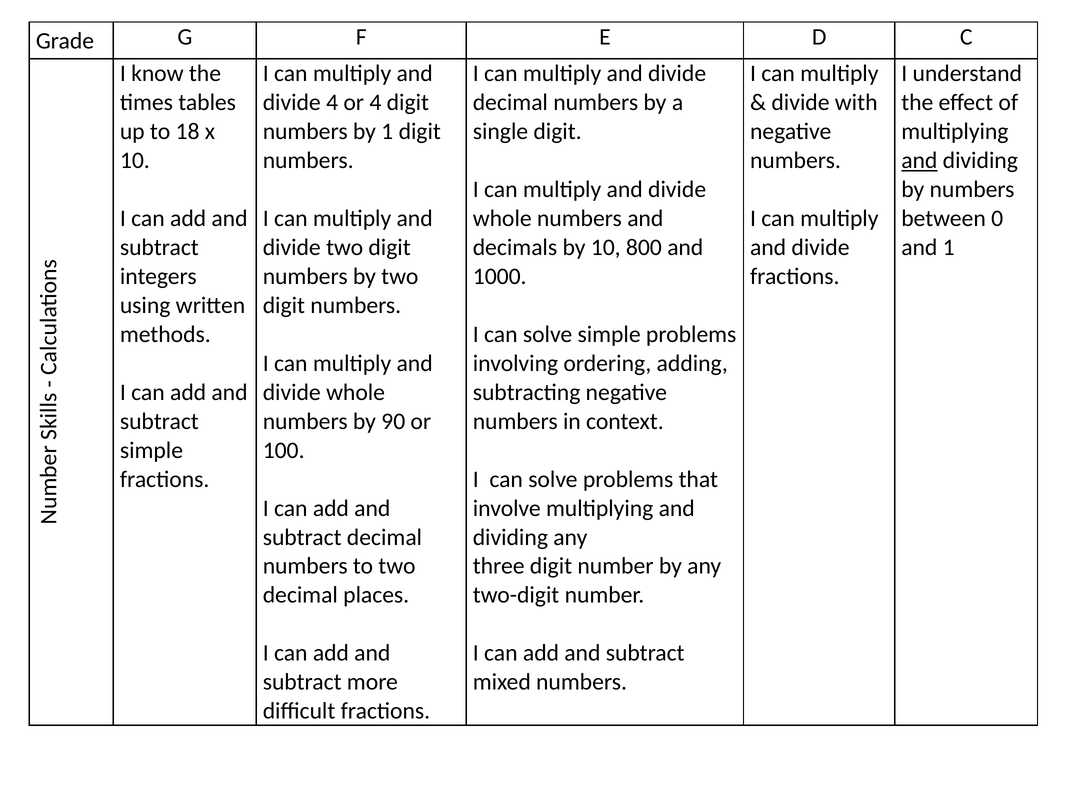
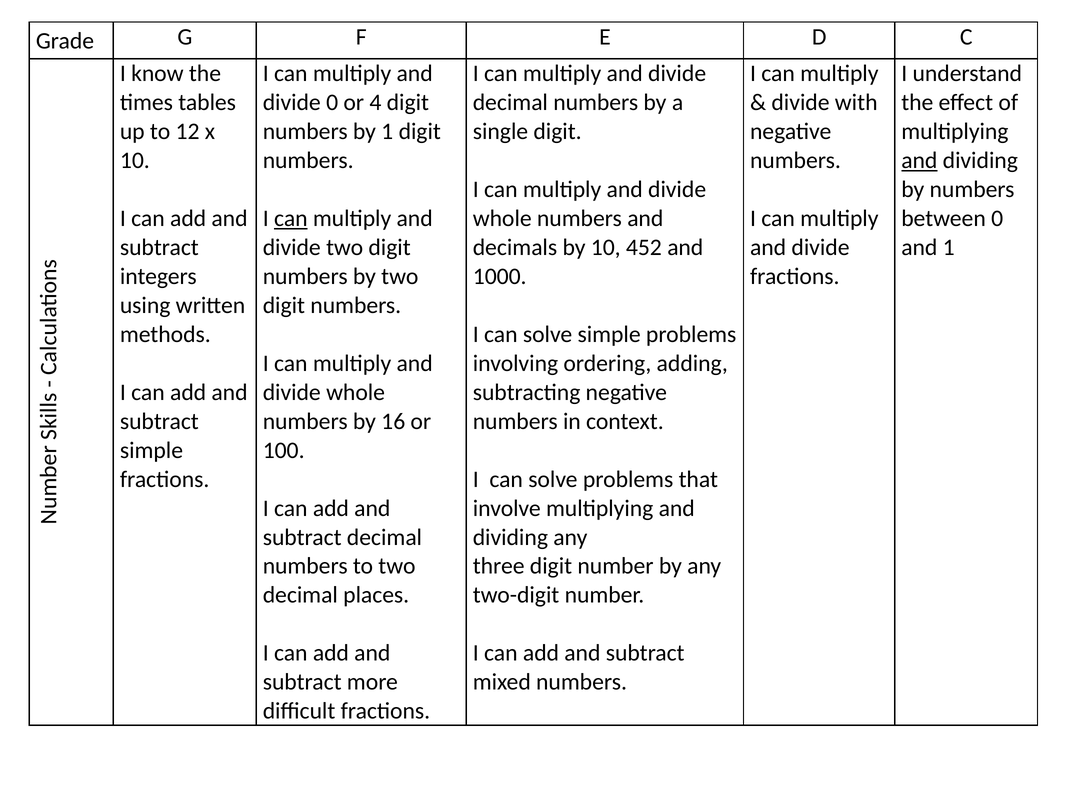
divide 4: 4 -> 0 (332, 103)
18: 18 -> 12 (188, 132)
can underline: none -> present (291, 219)
800: 800 -> 452 (644, 248)
90: 90 -> 16 (393, 421)
